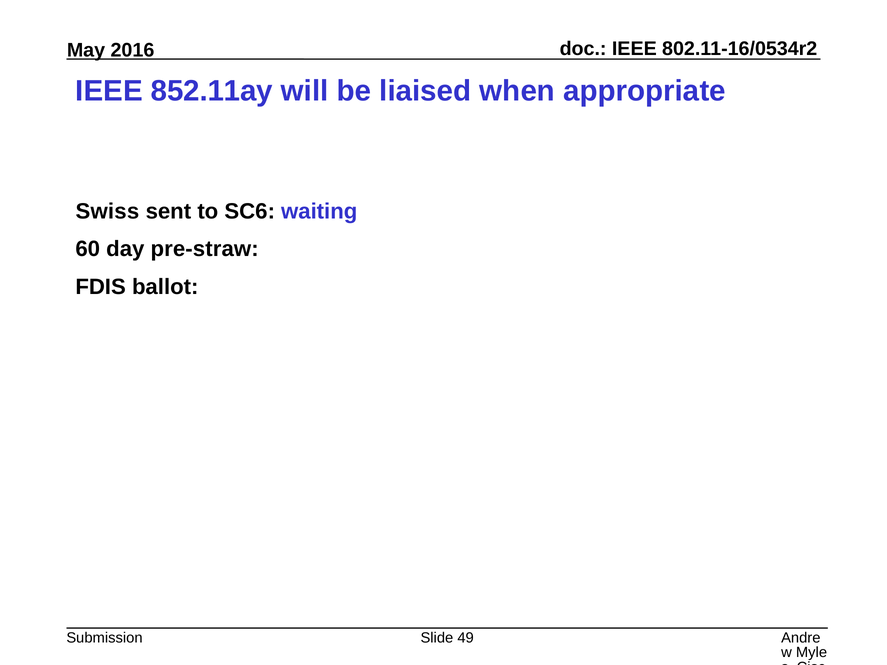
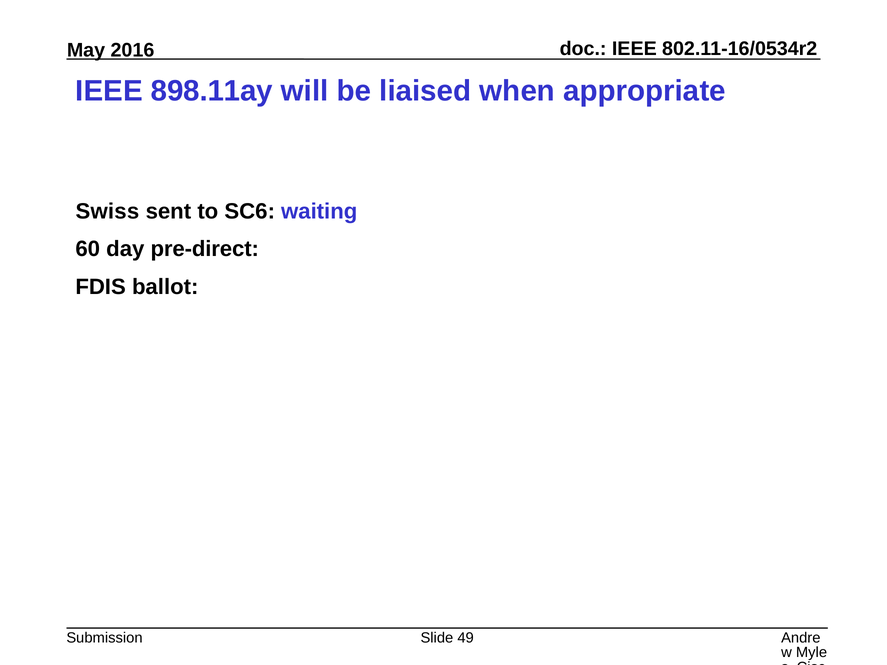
852.11ay: 852.11ay -> 898.11ay (212, 91)
pre-straw: pre-straw -> pre-direct (205, 249)
